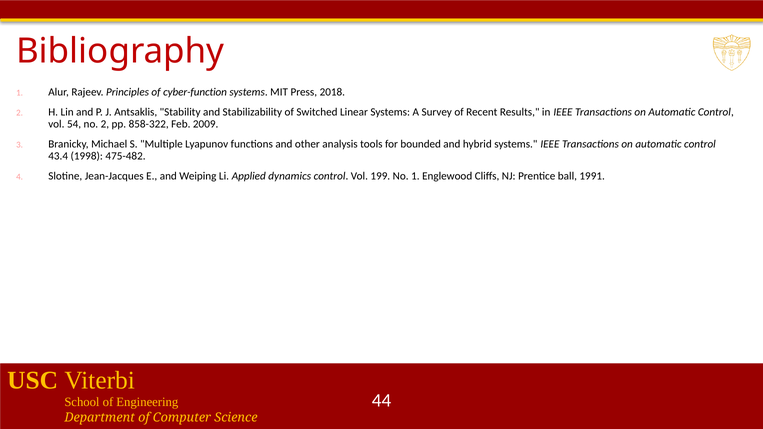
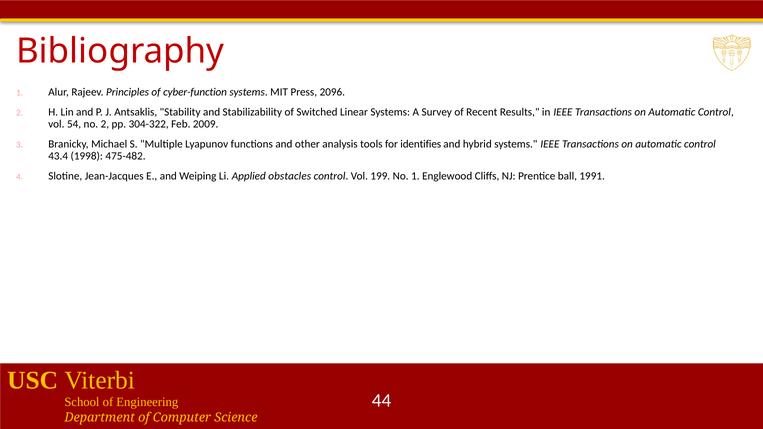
2018: 2018 -> 2096 (332, 92)
858-322: 858-322 -> 304-322 (149, 124)
bounded: bounded -> identifies (421, 144)
dynamics: dynamics -> obstacles (290, 176)
